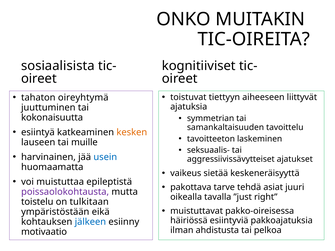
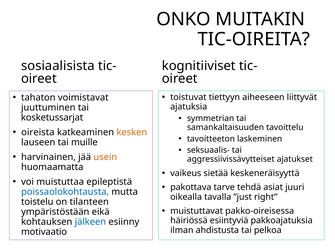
oireyhtymä: oireyhtymä -> voimistavat (83, 98)
kokonaisuutta: kokonaisuutta -> kosketussarjat (52, 118)
esiintyä: esiintyä -> oireista (38, 132)
usein colour: blue -> orange (105, 157)
poissaolokohtausta colour: purple -> blue (65, 192)
tulkitaan: tulkitaan -> tilanteen (89, 202)
